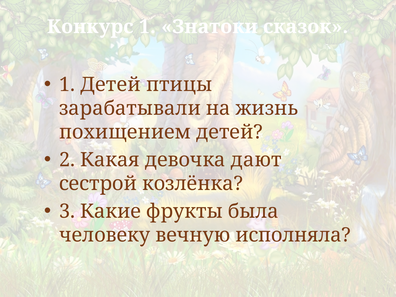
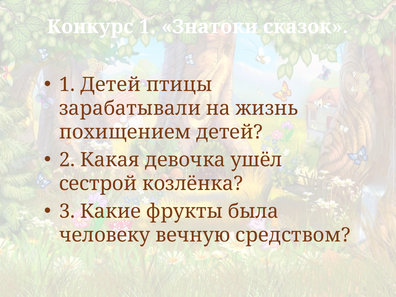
дают: дают -> ушёл (256, 160)
исполняла: исполняла -> средством (293, 235)
